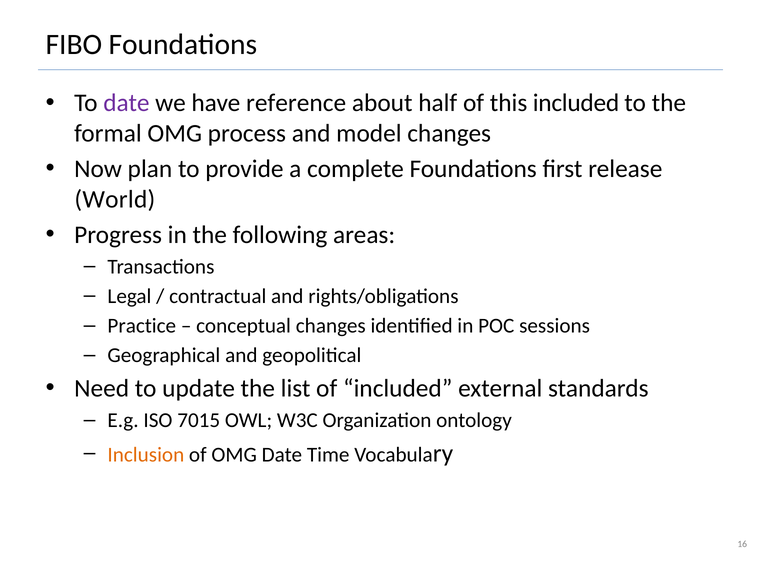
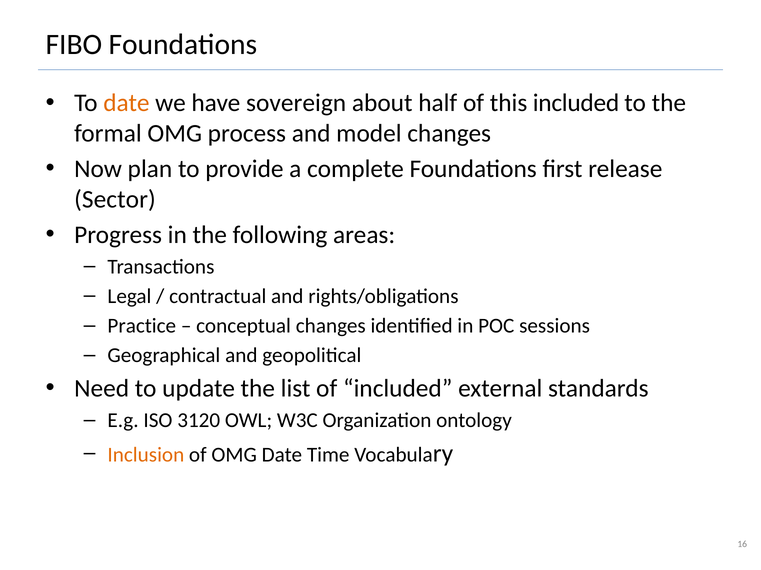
date colour: purple -> orange (126, 103)
reference: reference -> sovereign (296, 103)
World: World -> Sector (115, 200)
7015: 7015 -> 3120 (199, 421)
